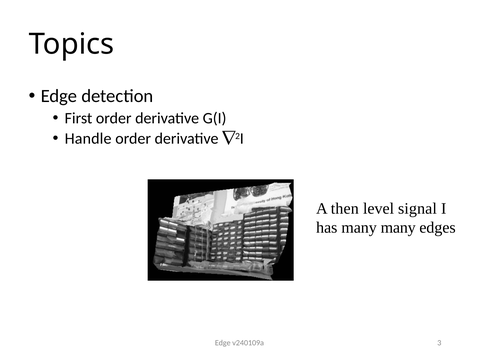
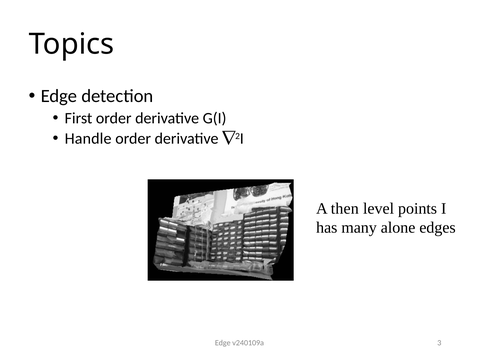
signal: signal -> points (418, 209)
many many: many -> alone (398, 228)
